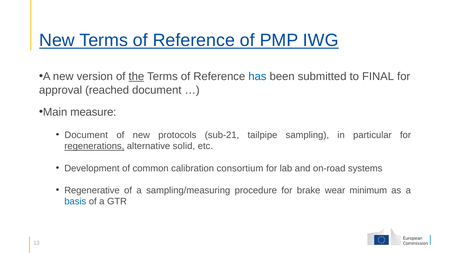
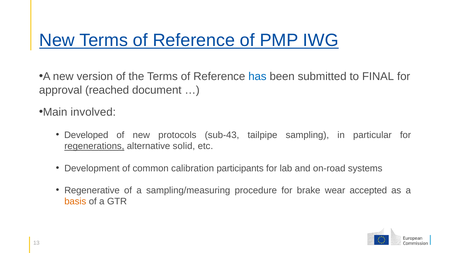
the underline: present -> none (136, 77)
measure: measure -> involved (93, 112)
Document: Document -> Developed (86, 135)
sub-21: sub-21 -> sub-43 (222, 135)
consortium: consortium -> participants (240, 168)
minimum: minimum -> accepted (368, 190)
basis colour: blue -> orange (75, 202)
